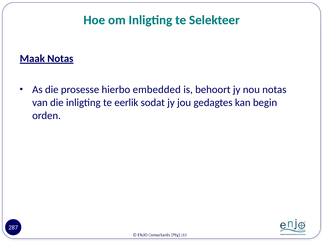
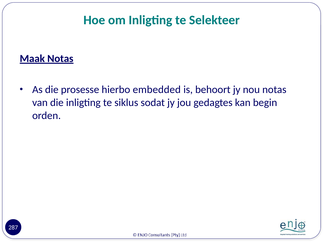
eerlik: eerlik -> siklus (126, 103)
